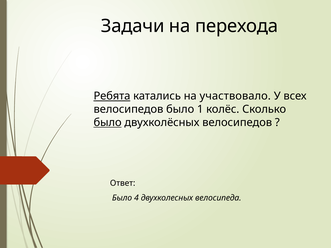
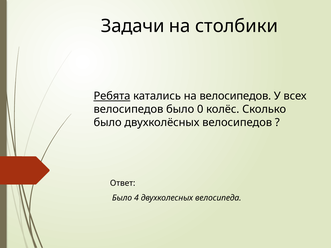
перехода: перехода -> столбики (237, 26)
на участвовало: участвовало -> велосипедов (235, 96)
1: 1 -> 0 (200, 109)
было underline: present -> none (108, 123)
